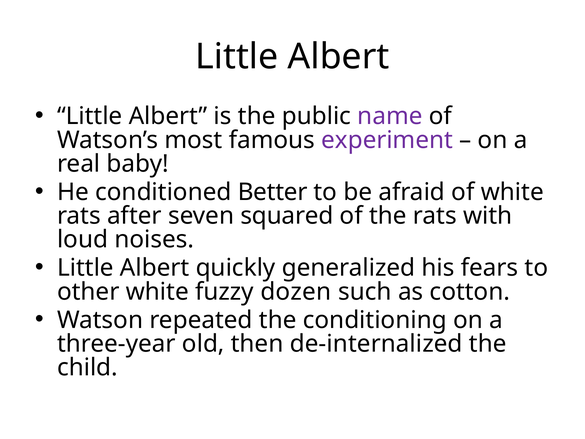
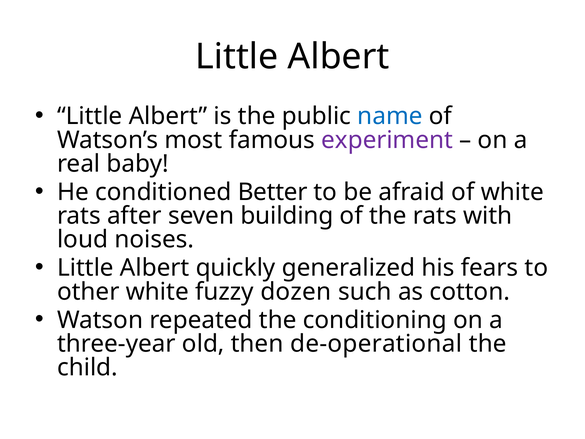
name colour: purple -> blue (390, 116)
squared: squared -> building (287, 216)
de-internalized: de-internalized -> de-operational (376, 344)
